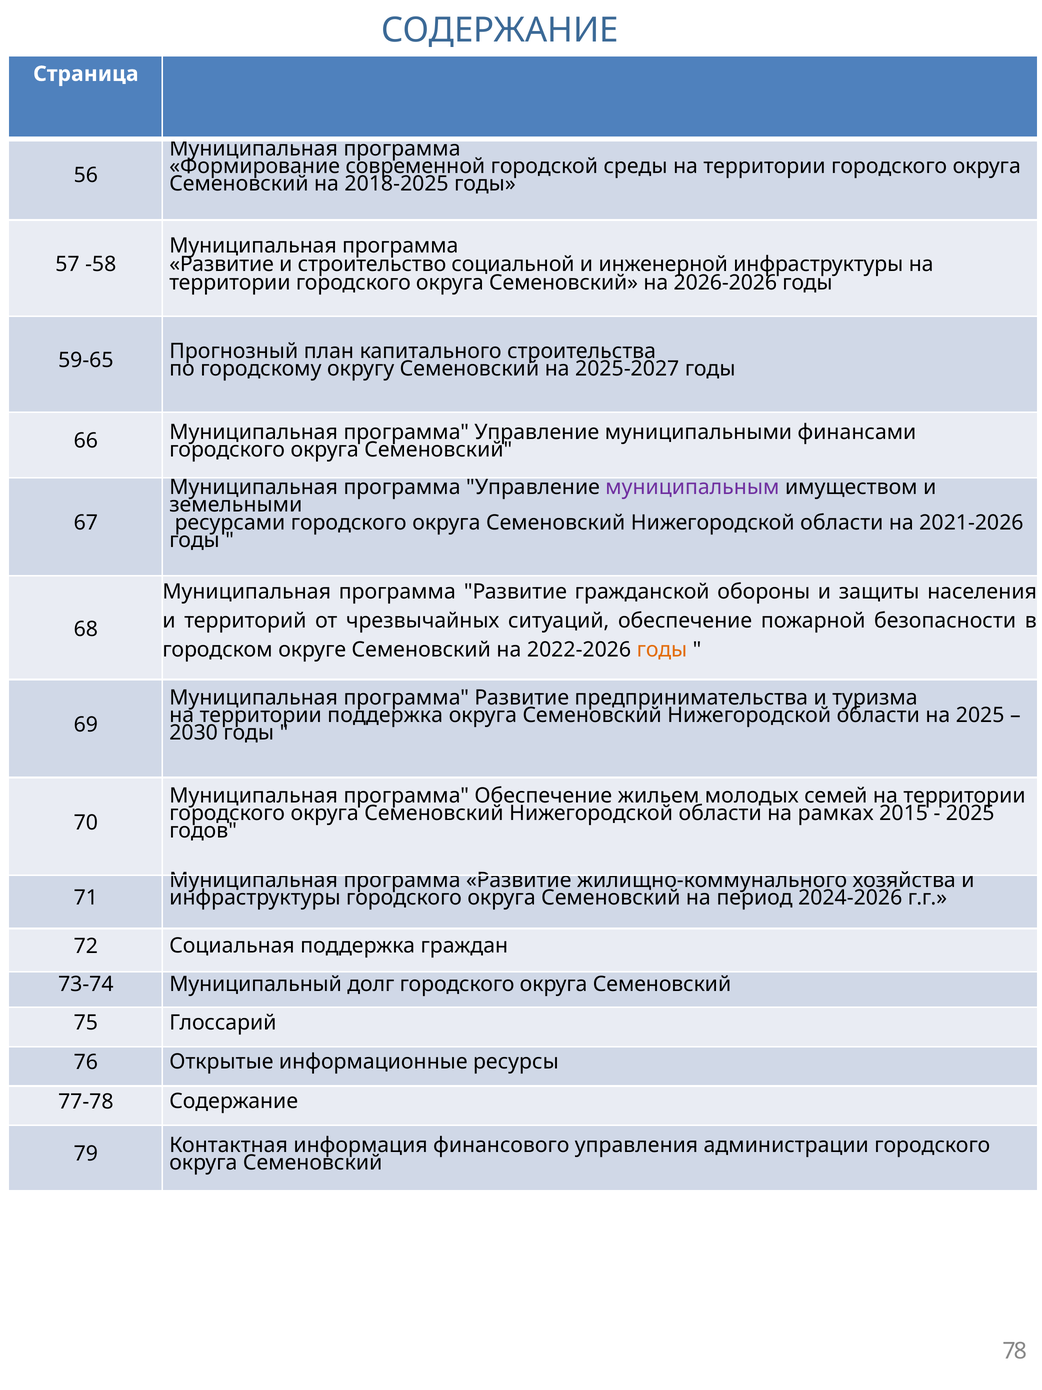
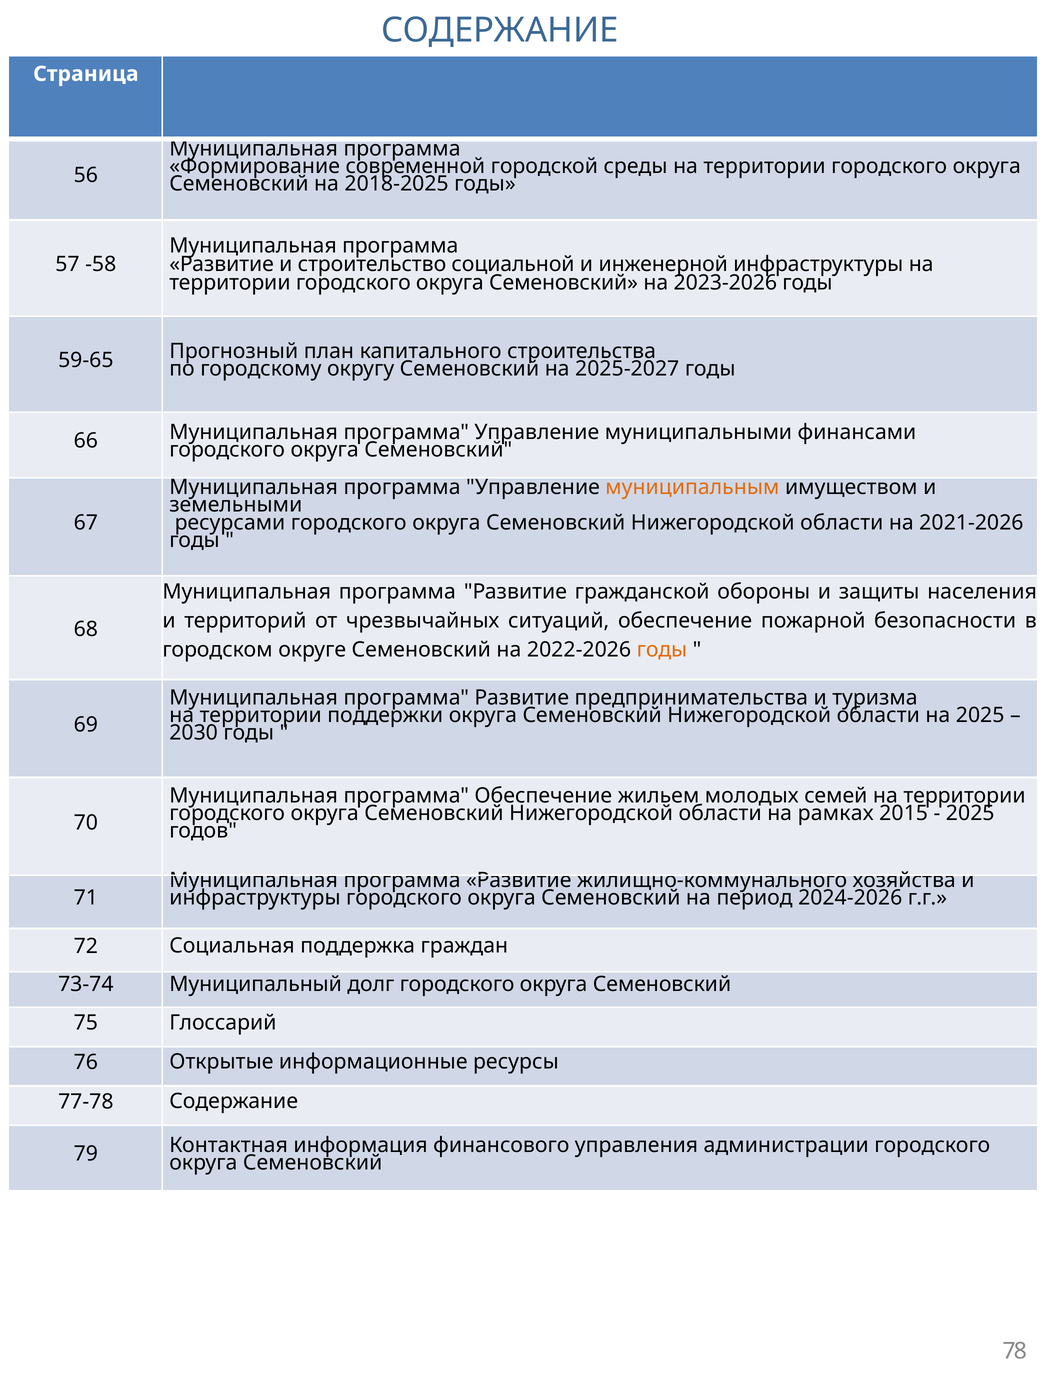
2026-2026: 2026-2026 -> 2023-2026 (725, 283)
муниципальным colour: purple -> orange (692, 487)
территории поддержка: поддержка -> поддержки (385, 715)
